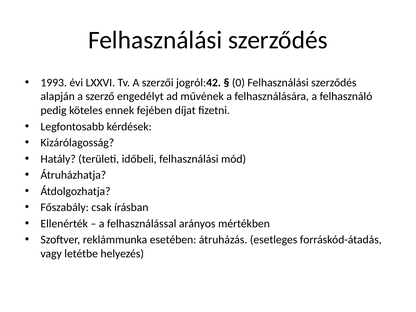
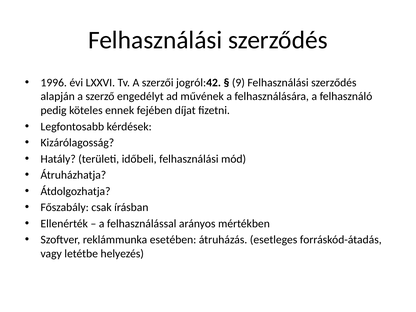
1993: 1993 -> 1996 (54, 83)
0: 0 -> 9 (238, 83)
